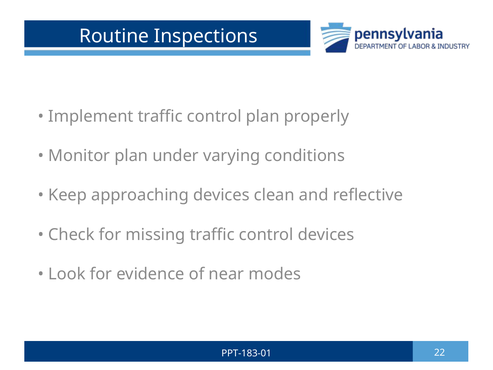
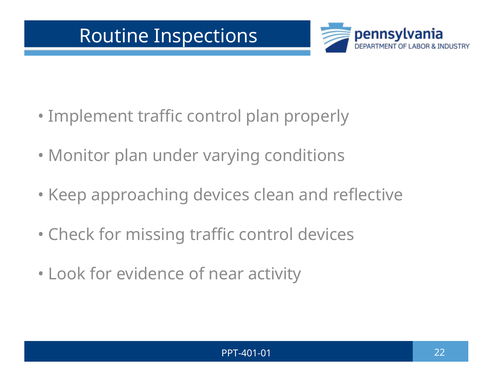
modes: modes -> activity (275, 274)
PPT-183-01: PPT-183-01 -> PPT-401-01 (246, 353)
